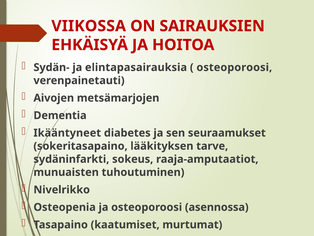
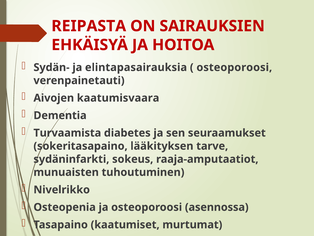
VIIKOSSA: VIIKOSSA -> REIPASTA (89, 26)
metsämarjojen: metsämarjojen -> kaatumisvaara (118, 98)
Ikääntyneet: Ikääntyneet -> Turvaamista (67, 133)
